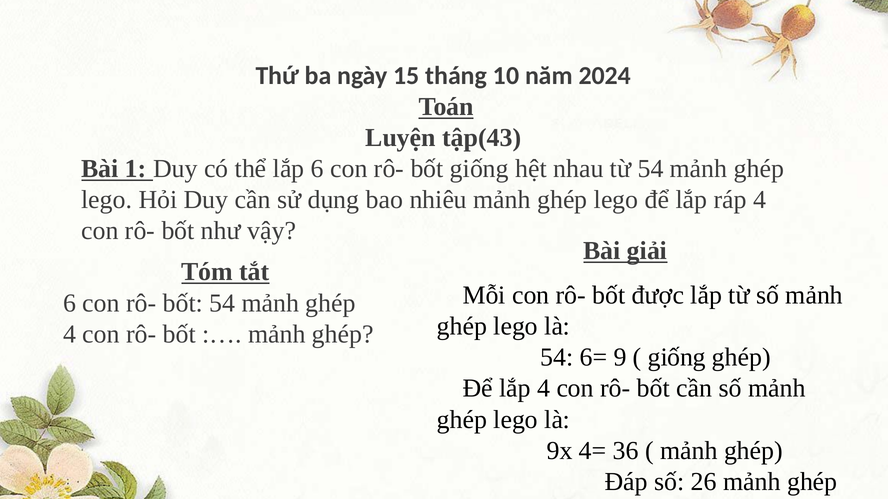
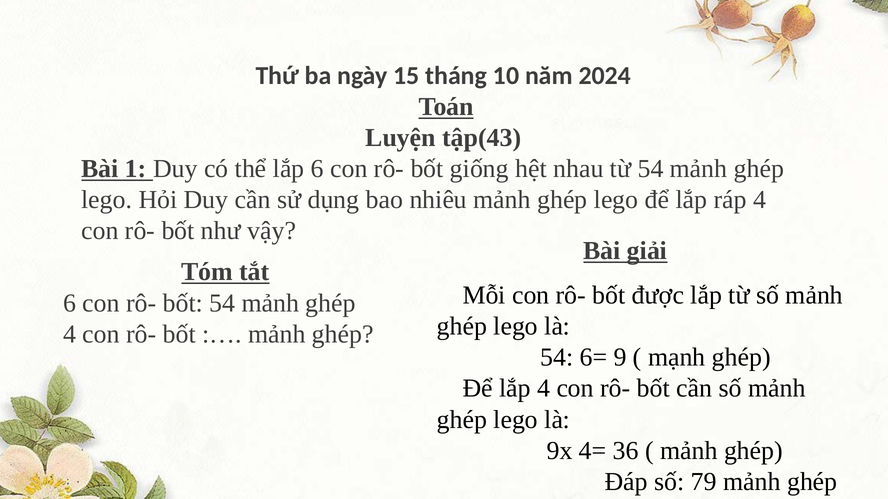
giống: giống -> mạnh (677, 358)
26: 26 -> 79 (704, 482)
